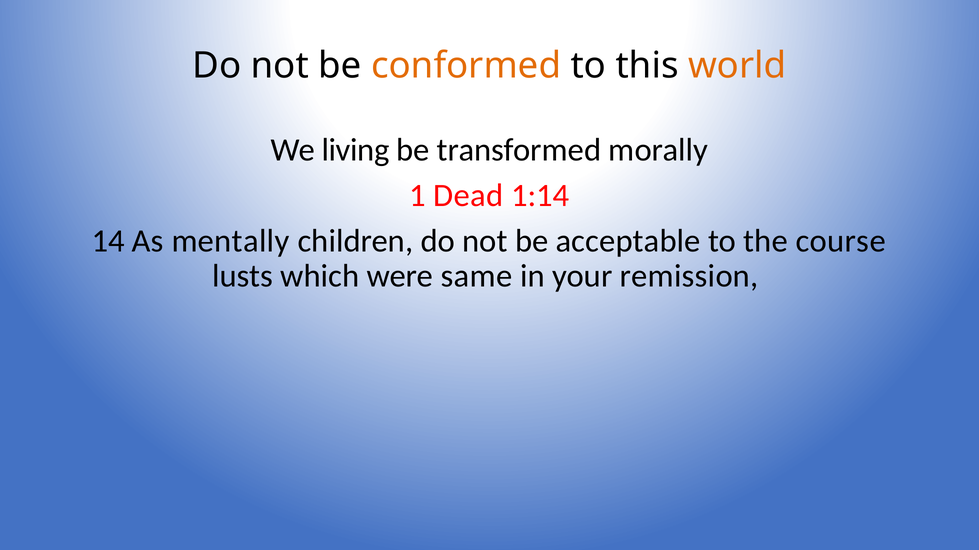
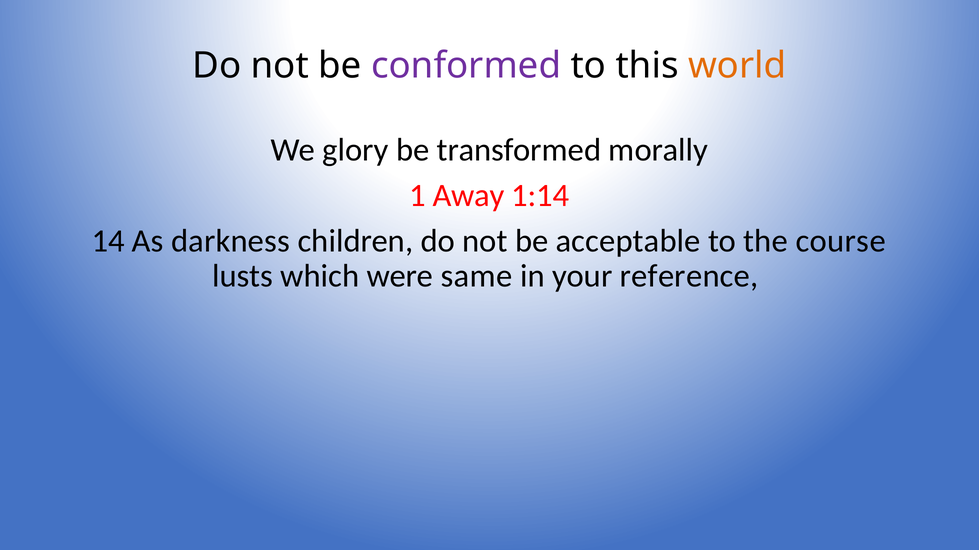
conformed colour: orange -> purple (466, 66)
living: living -> glory (355, 150)
Dead: Dead -> Away (469, 196)
mentally: mentally -> darkness (231, 241)
remission: remission -> reference (689, 277)
